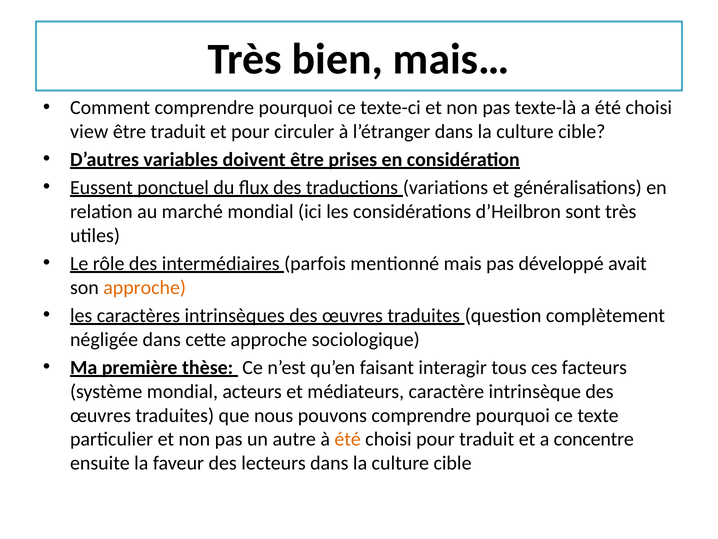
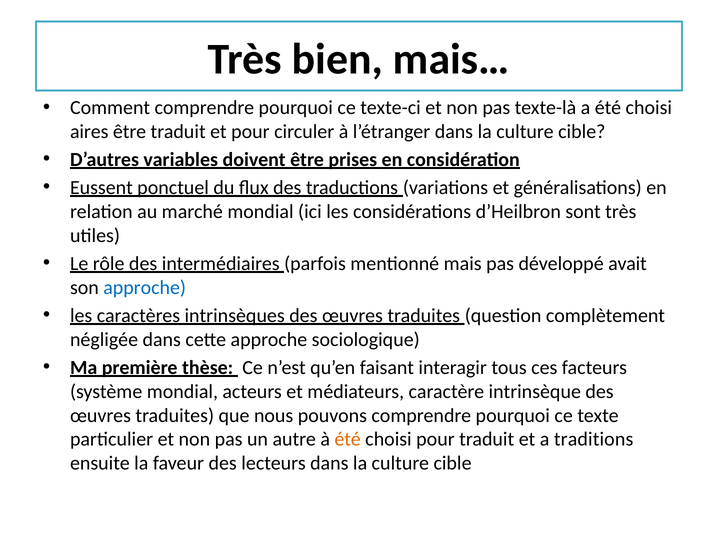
view: view -> aires (89, 131)
approche colour: orange -> blue (145, 287)
concentre: concentre -> traditions (594, 439)
